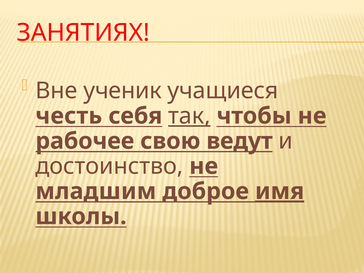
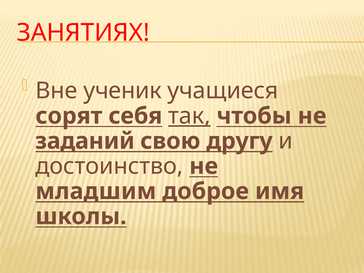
честь: честь -> сорят (69, 116)
рабочее: рабочее -> заданий (85, 141)
ведут: ведут -> другу (240, 141)
имя underline: present -> none (280, 191)
